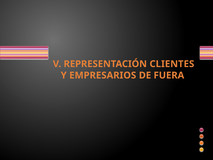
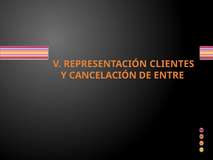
EMPRESARIOS: EMPRESARIOS -> CANCELACIÓN (103, 75)
FUERA: FUERA -> ENTRE (169, 75)
